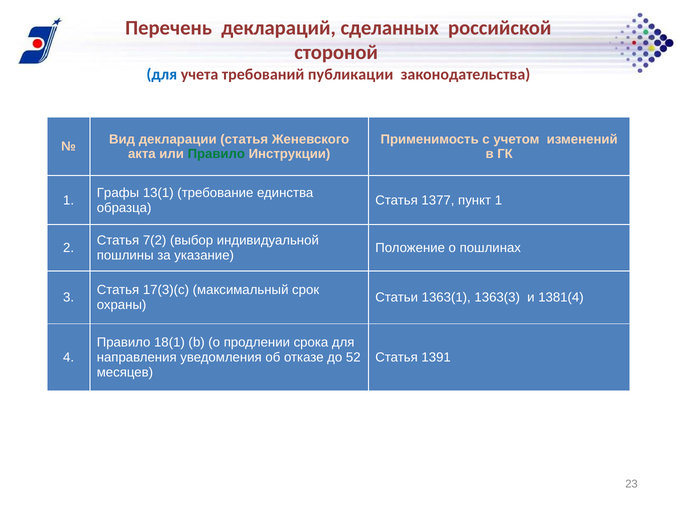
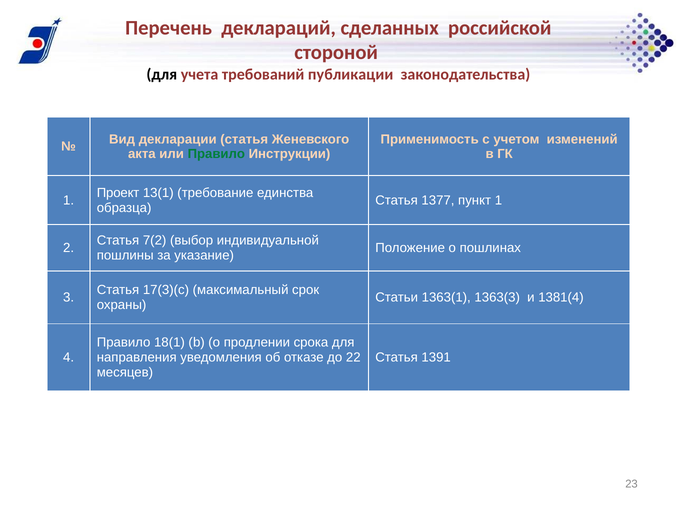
для colour: blue -> black (162, 74)
Графы: Графы -> Проект (118, 193)
52: 52 -> 22 (353, 357)
